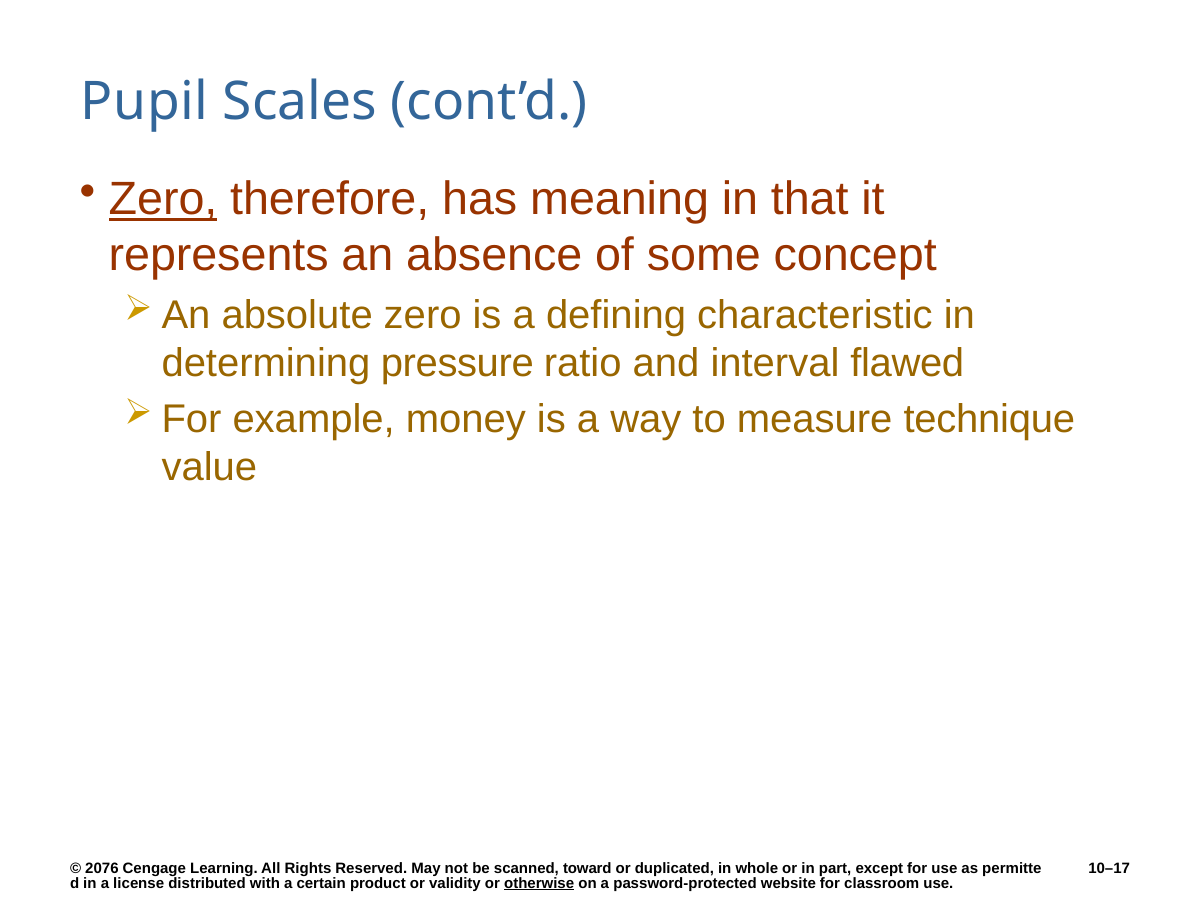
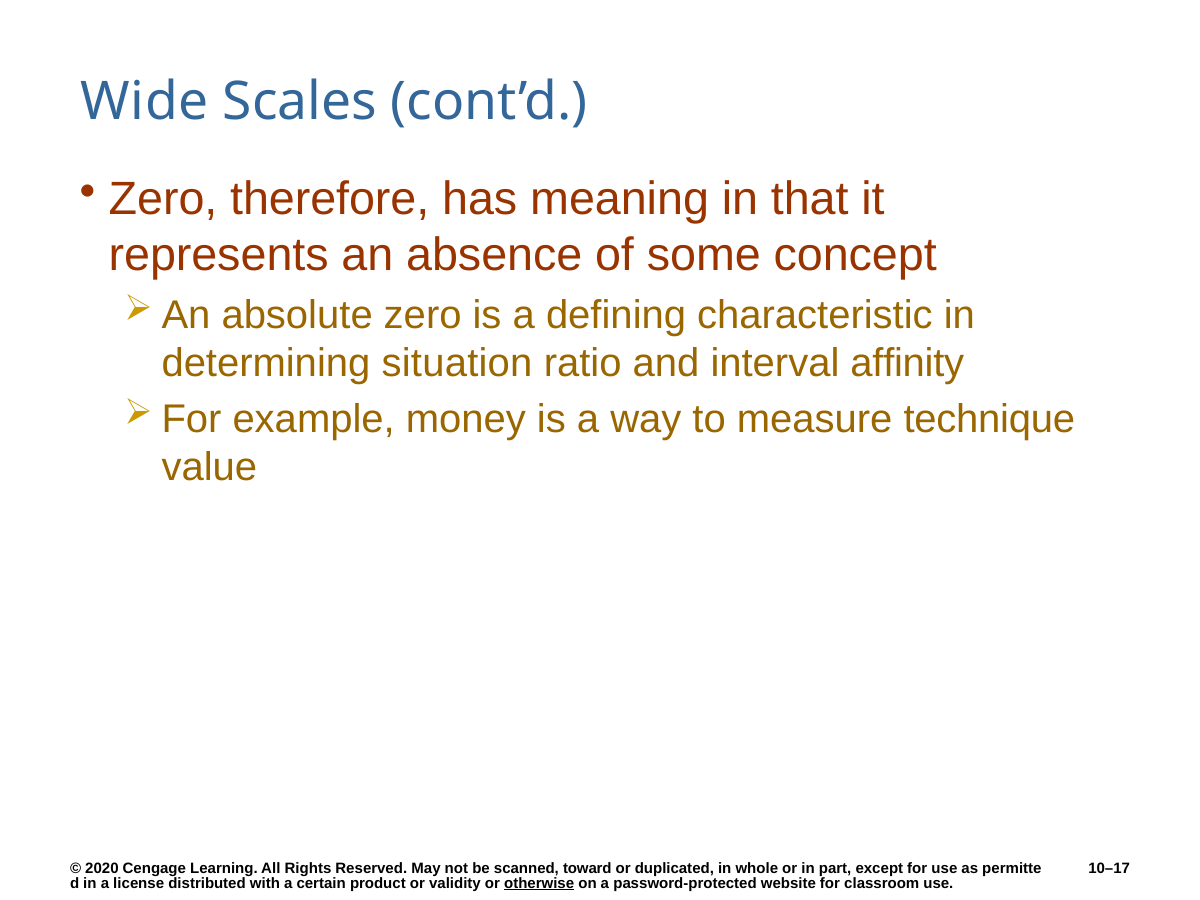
Pupil: Pupil -> Wide (145, 102)
Zero underline: present -> none (163, 199)
pressure: pressure -> situation (457, 363)
flawed: flawed -> affinity (907, 363)
2076: 2076 -> 2020 (102, 868)
